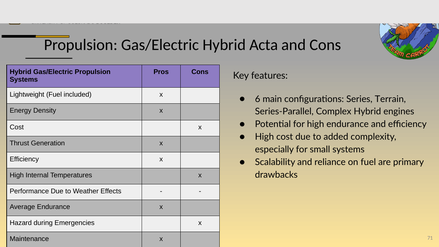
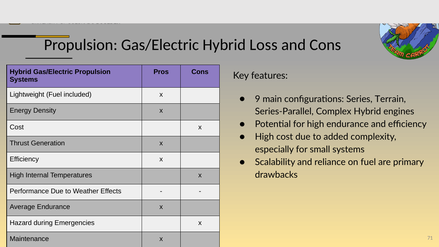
Acta: Acta -> Loss (263, 45)
6: 6 -> 9 (258, 99)
